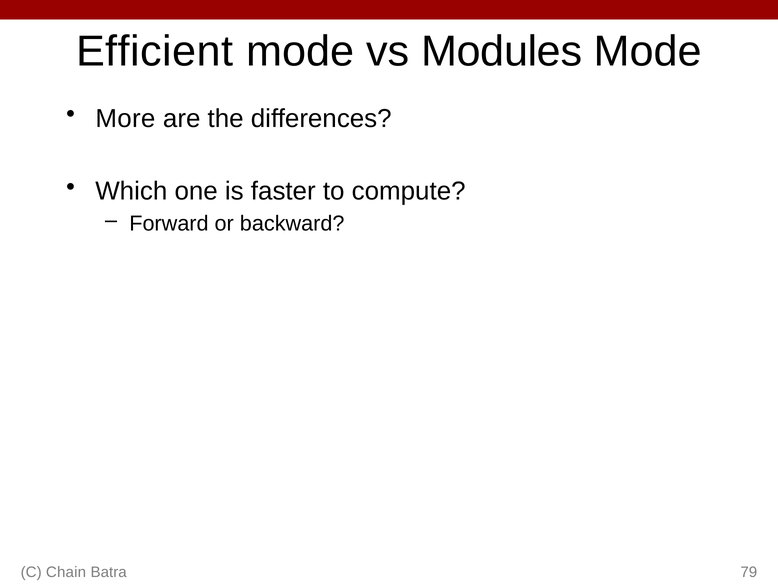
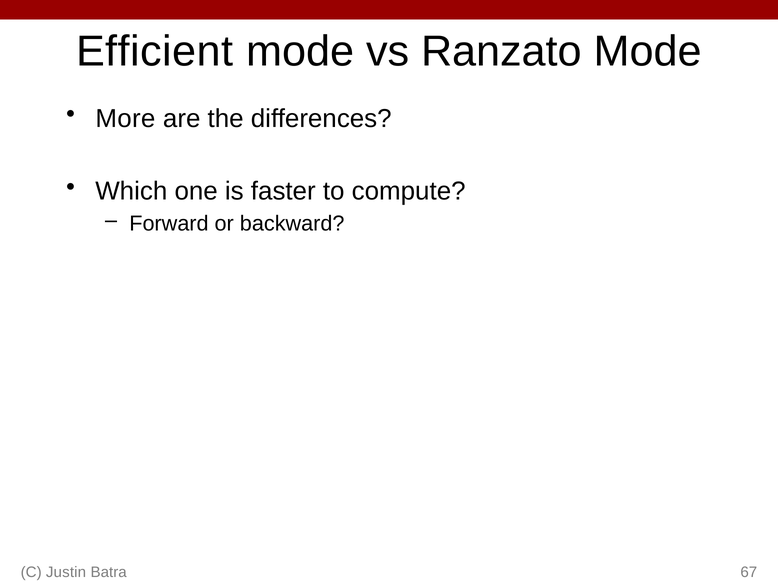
Modules: Modules -> Ranzato (501, 52)
Chain: Chain -> Justin (66, 572)
79: 79 -> 67 (749, 572)
